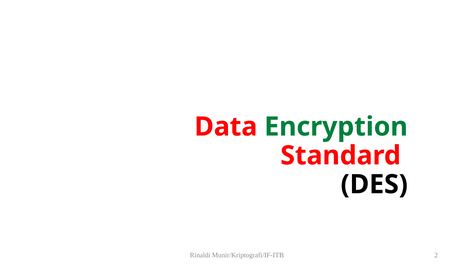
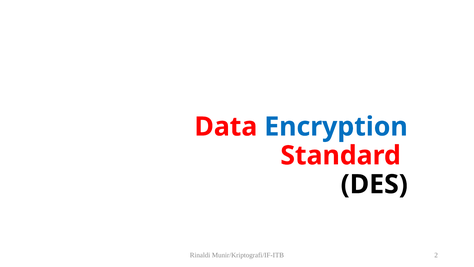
Encryption colour: green -> blue (336, 127)
